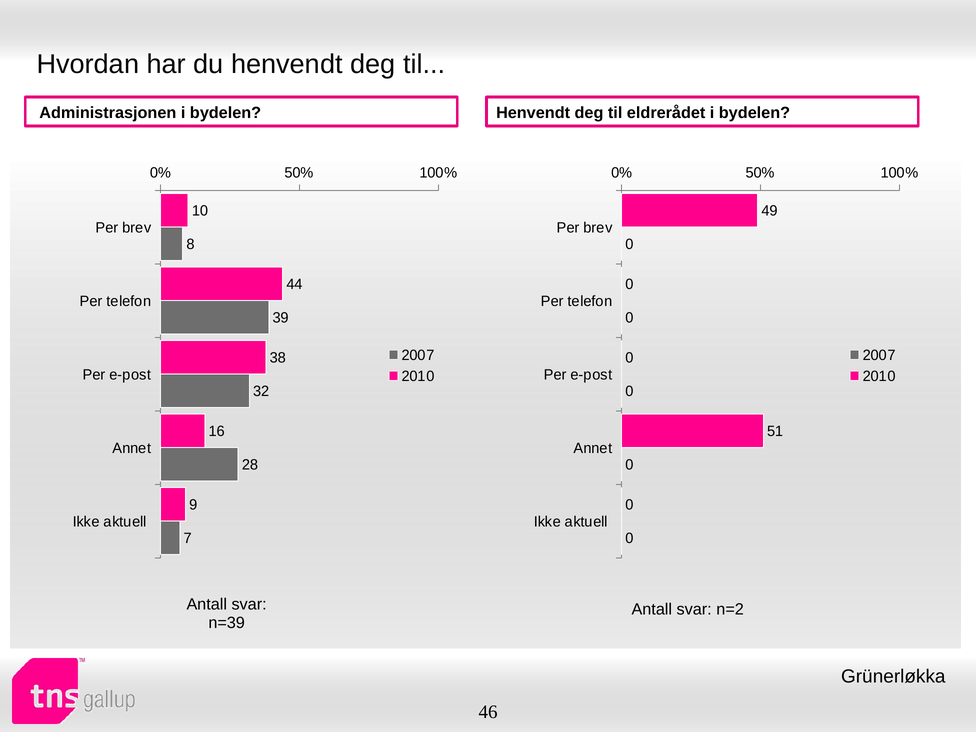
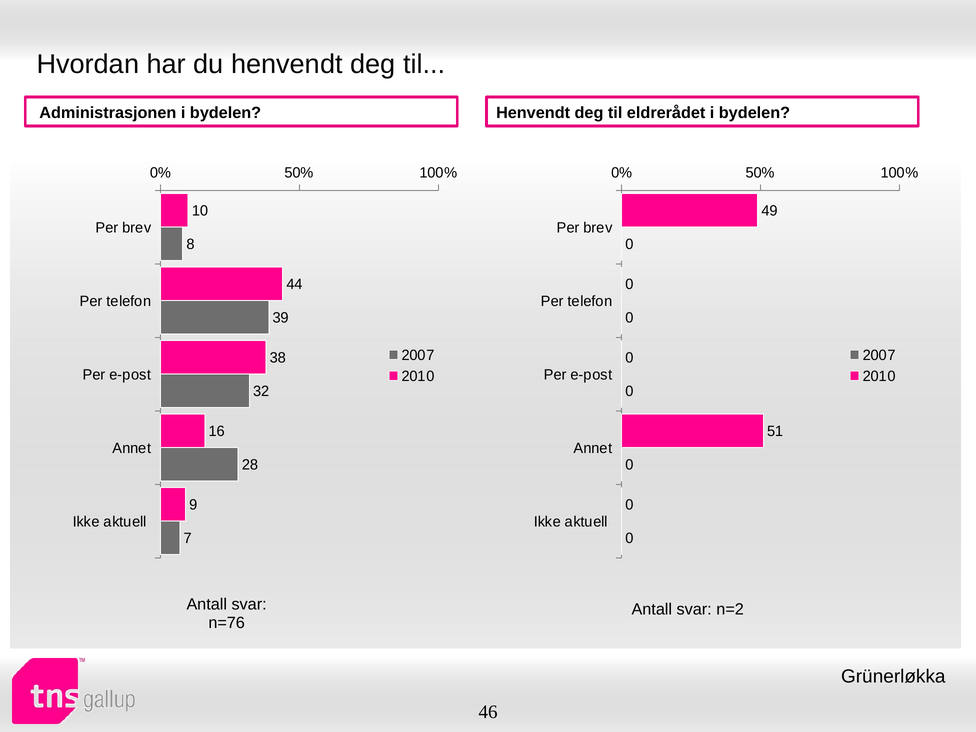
n=39: n=39 -> n=76 (227, 623)
